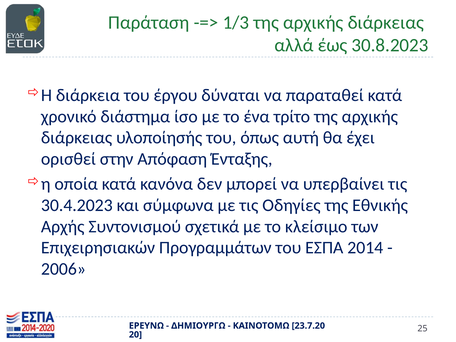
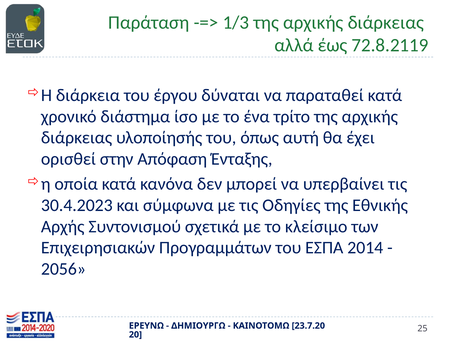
30.8.2023: 30.8.2023 -> 72.8.2119 (390, 45)
2006: 2006 -> 2056 (63, 269)
